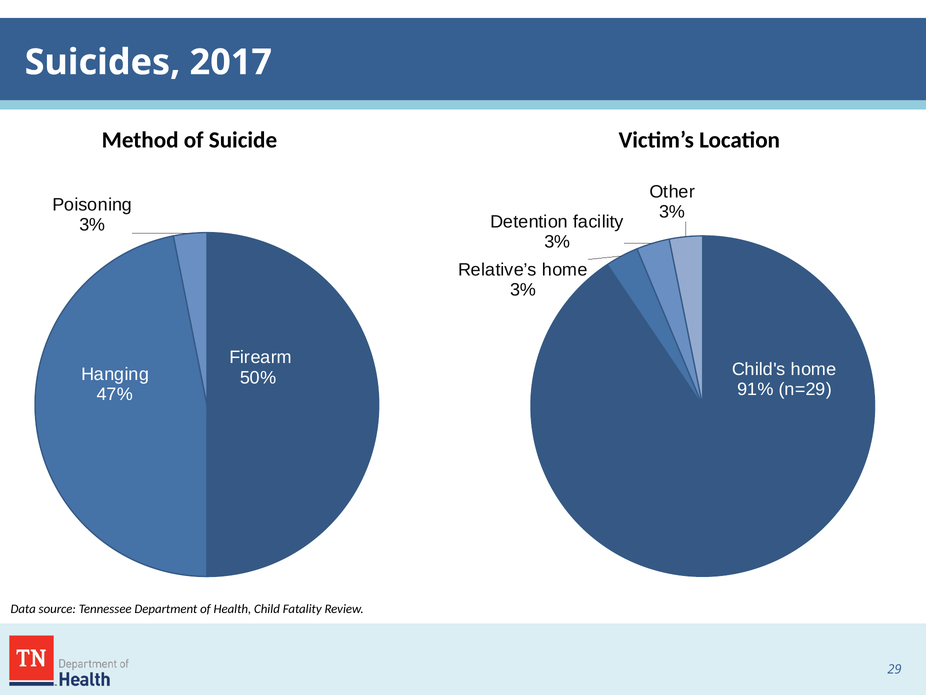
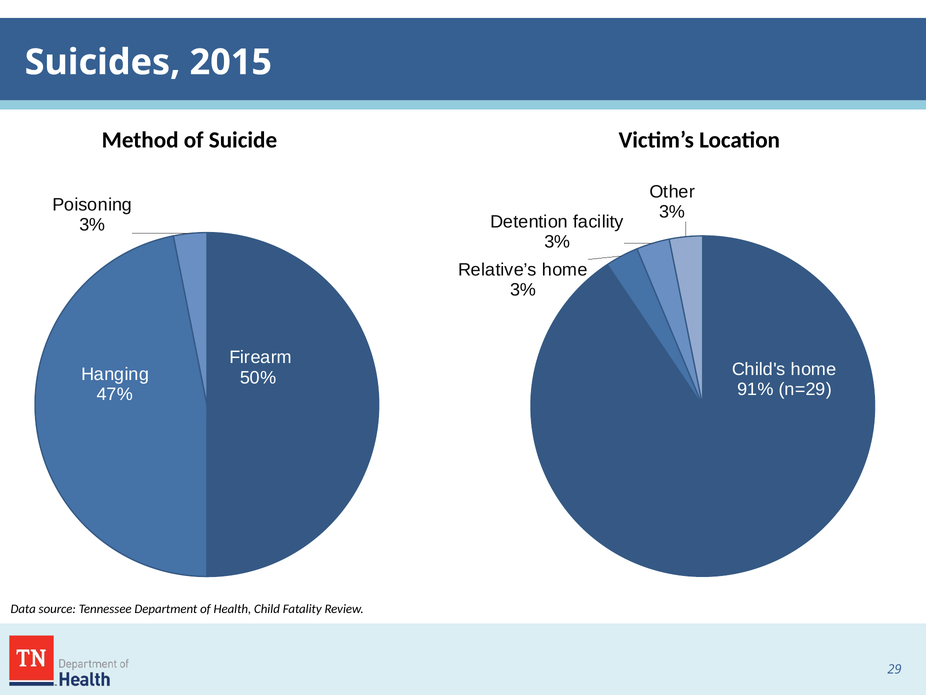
2017: 2017 -> 2015 (231, 62)
